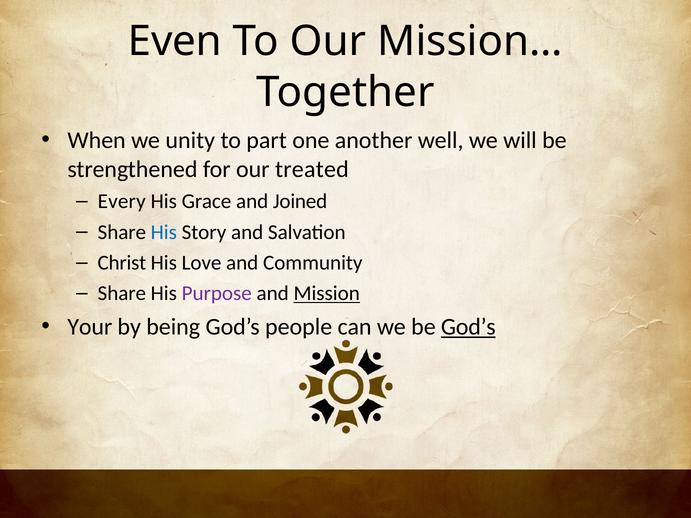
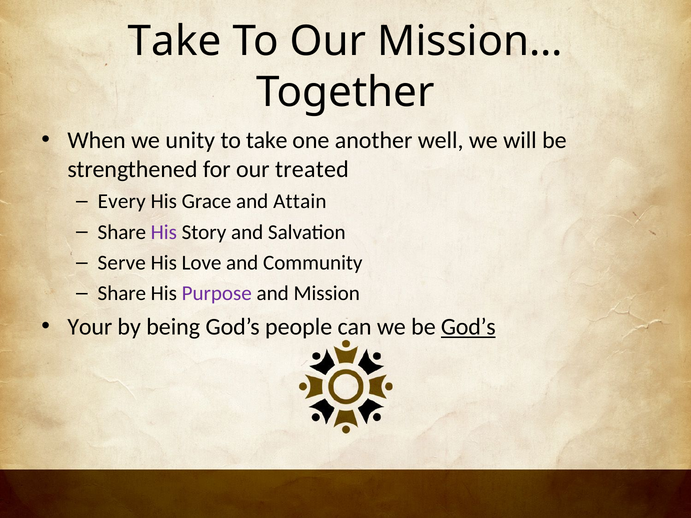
Even: Even -> Take (175, 42)
to part: part -> take (267, 140)
Joined: Joined -> Attain (300, 201)
His colour: blue -> purple (164, 232)
Christ: Christ -> Serve (122, 263)
Mission underline: present -> none (327, 294)
